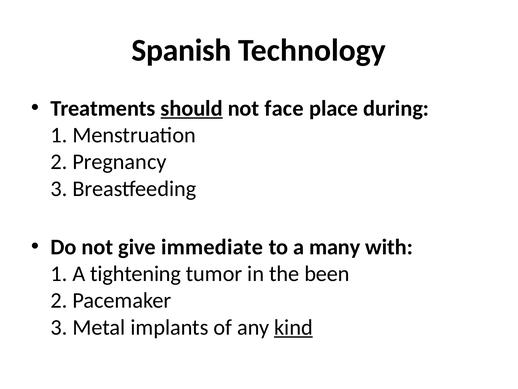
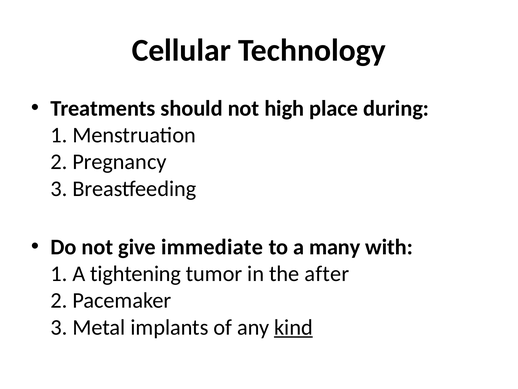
Spanish: Spanish -> Cellular (181, 50)
should underline: present -> none (192, 108)
face: face -> high (284, 108)
been: been -> after (327, 273)
